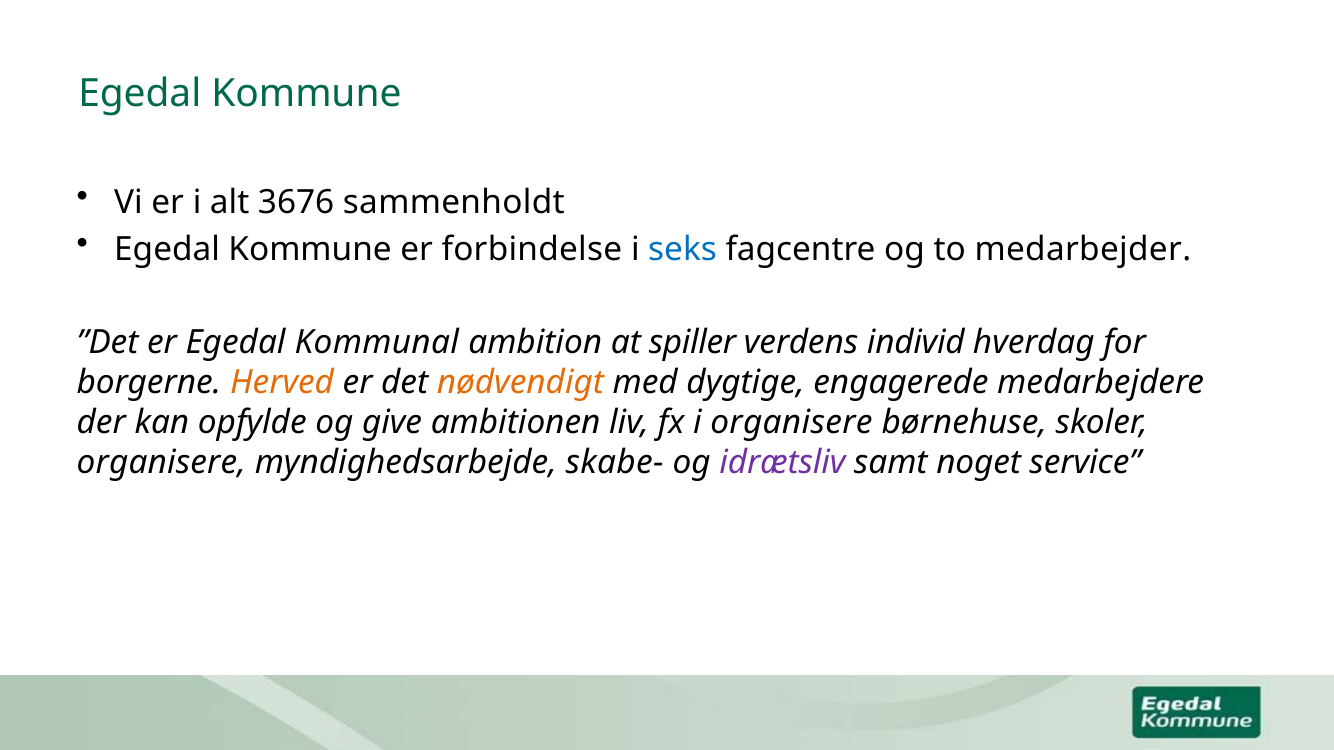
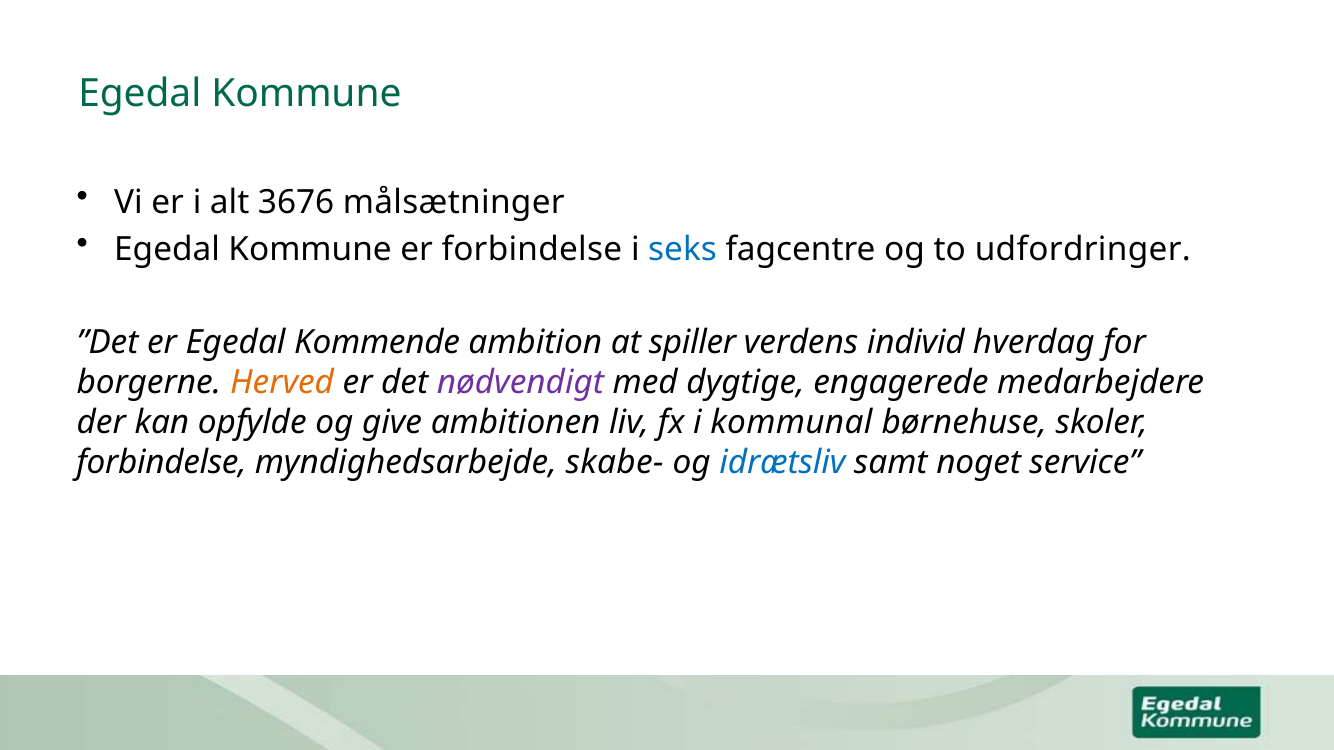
sammenholdt: sammenholdt -> målsætninger (454, 202)
medarbejder: medarbejder -> udfordringer (1083, 249)
Kommunal: Kommunal -> Kommende (377, 342)
nødvendigt colour: orange -> purple (520, 382)
i organisere: organisere -> kommunal (791, 423)
organisere: organisere -> forbindelse (162, 463)
idrætsliv colour: purple -> blue (782, 463)
